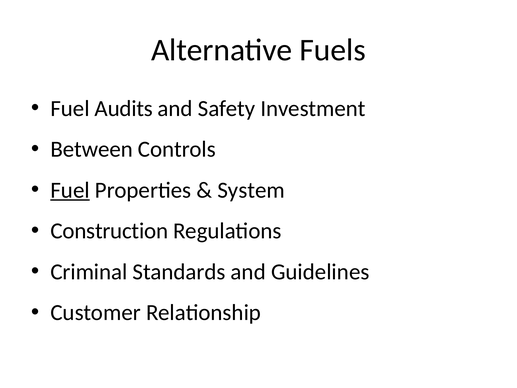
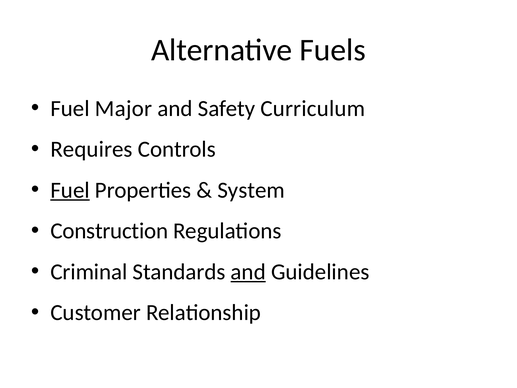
Audits: Audits -> Major (123, 108)
Investment: Investment -> Curriculum (313, 108)
Between: Between -> Requires (91, 149)
and underline: none -> present (248, 272)
